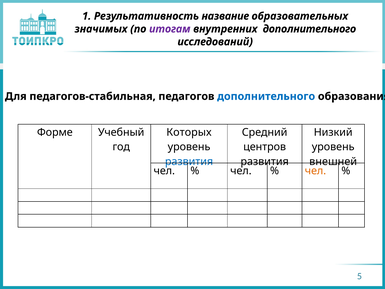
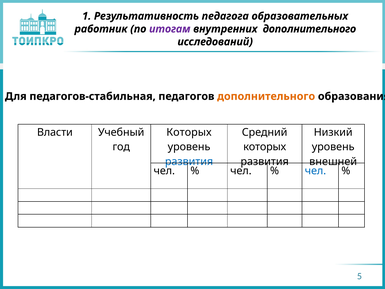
название: название -> педагога (225, 16)
значимых: значимых -> работник (101, 29)
дополнительного colour: blue -> orange (266, 96)
Форме: Форме -> Власти (55, 132)
центров: центров -> которых (265, 147)
чел colour: orange -> blue (315, 171)
